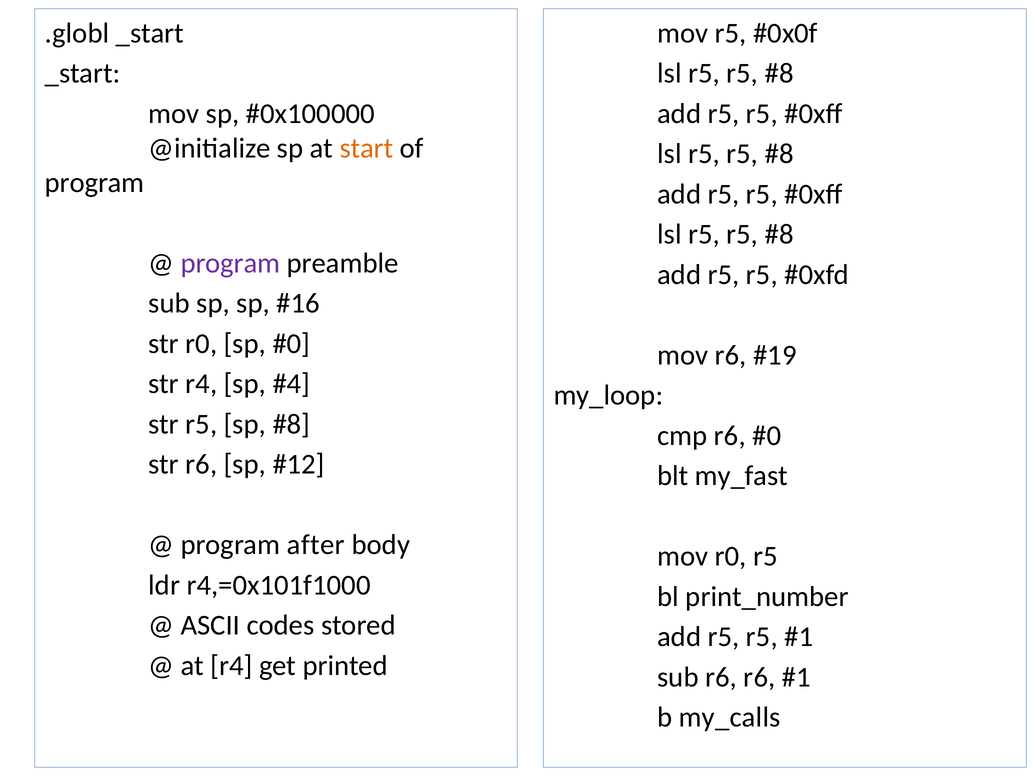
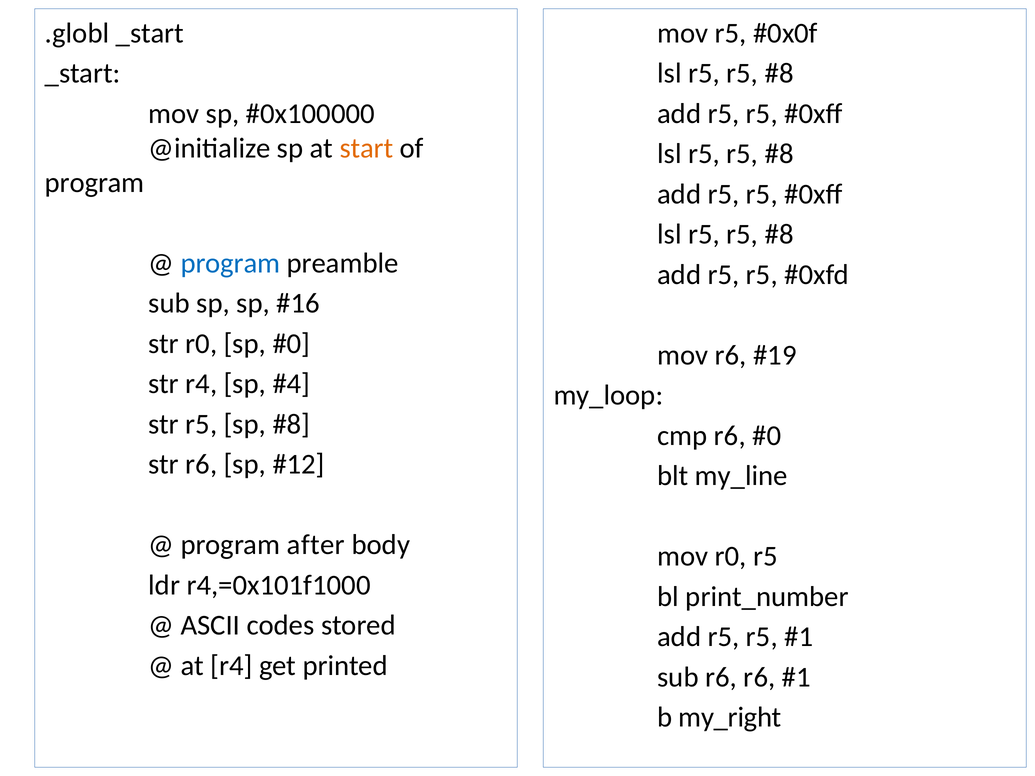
program colour: purple -> blue (230, 263)
my_fast: my_fast -> my_line (741, 476)
my_calls: my_calls -> my_right (730, 717)
